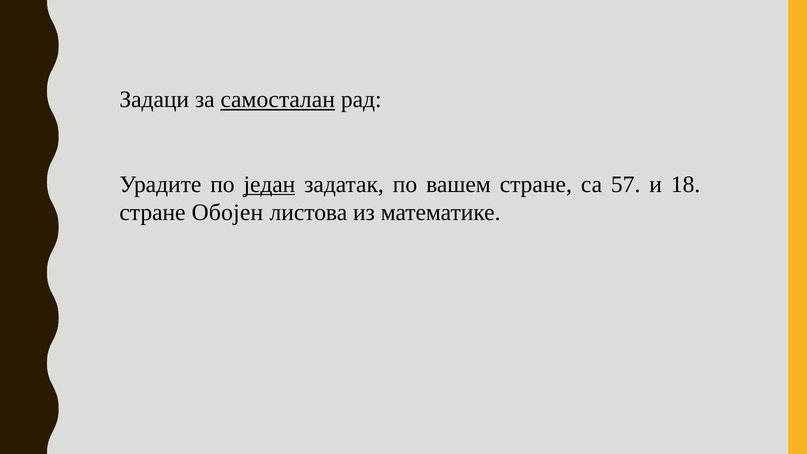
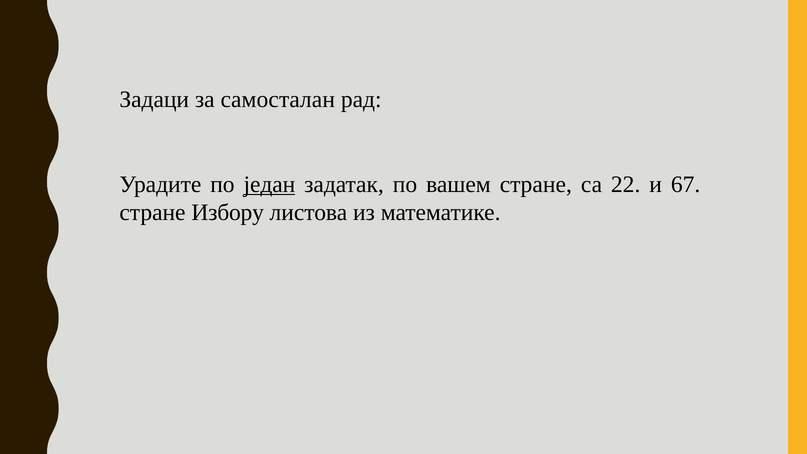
самосталан underline: present -> none (278, 100)
57: 57 -> 22 (626, 184)
18: 18 -> 67 (686, 184)
Обојен: Обојен -> Избору (228, 213)
